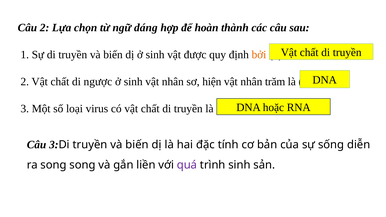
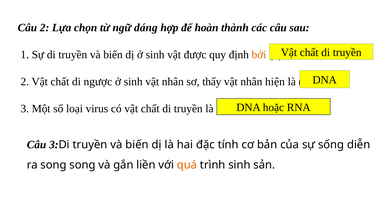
hiện: hiện -> thấy (212, 82)
trăm: trăm -> hiện (275, 82)
quá colour: purple -> orange (187, 165)
